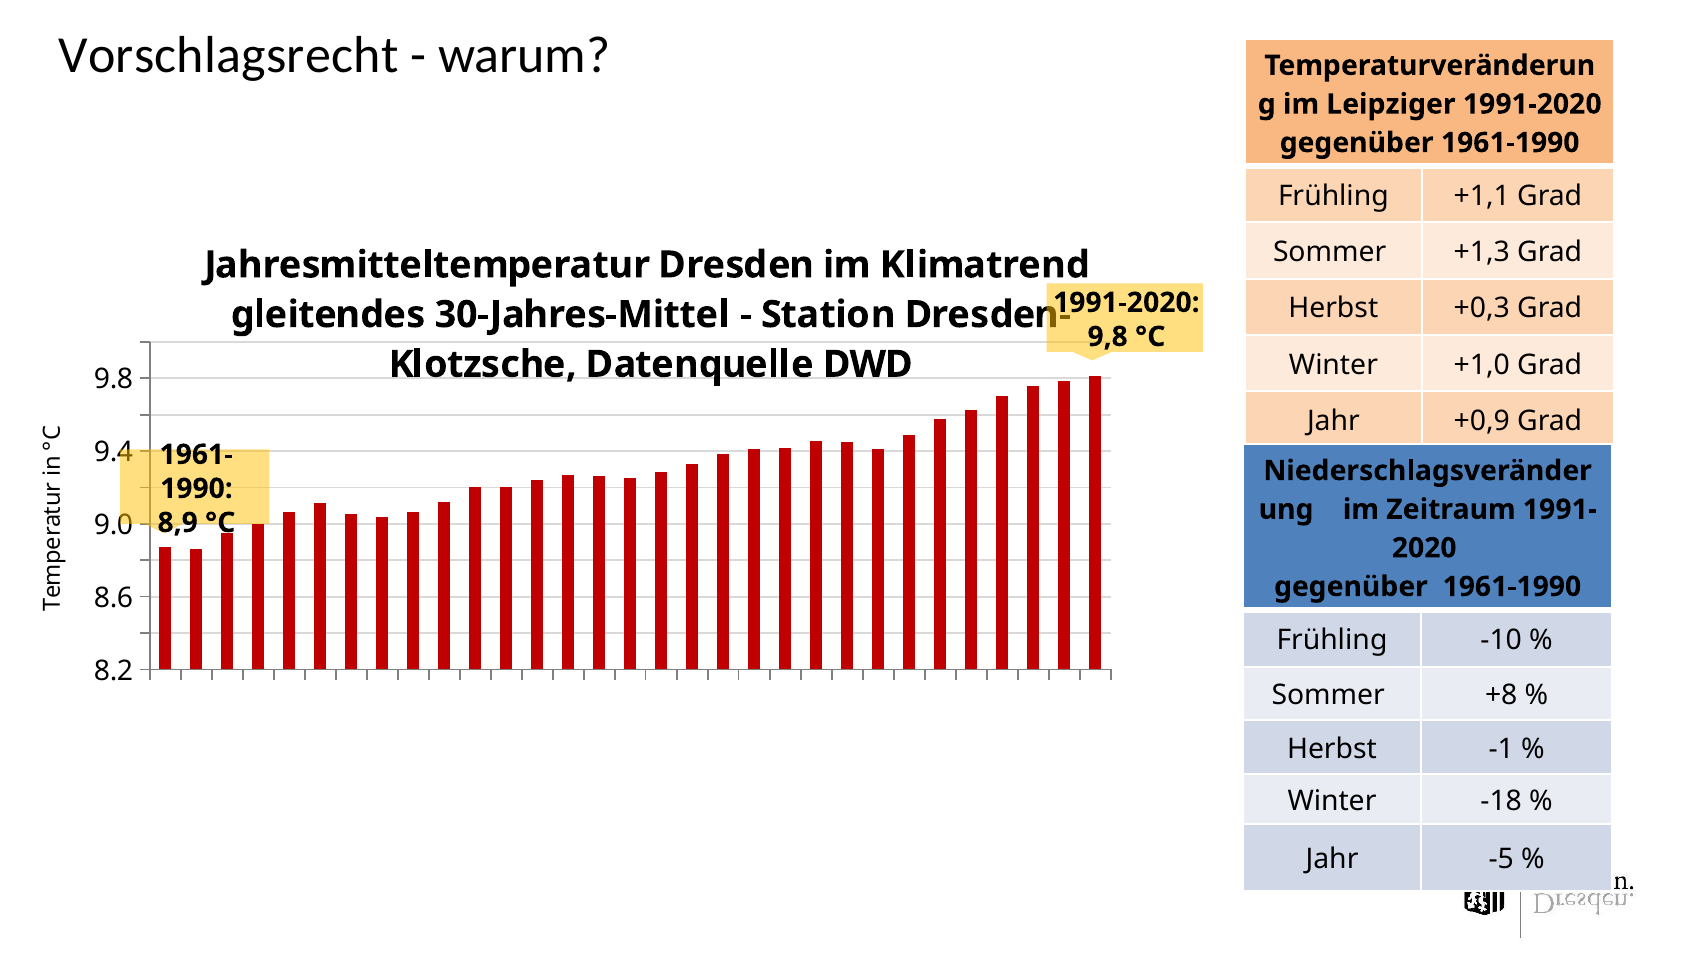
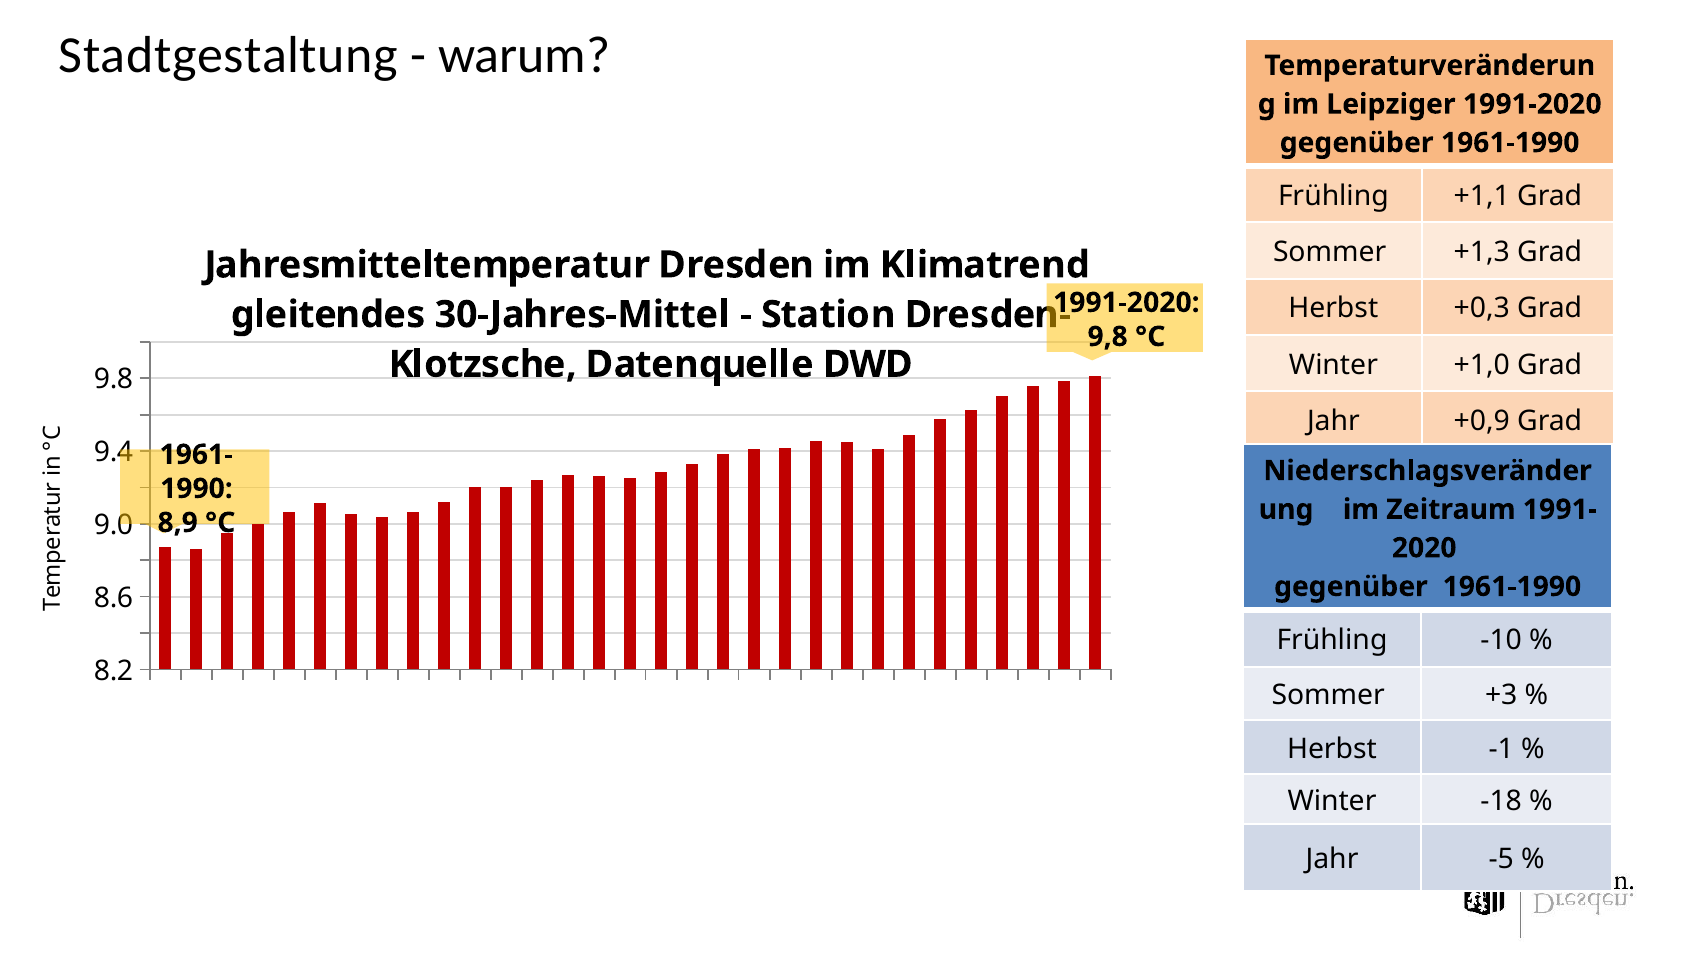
Vorschlagsrecht: Vorschlagsrecht -> Stadtgestaltung (228, 56)
+8: +8 -> +3 (1501, 695)
